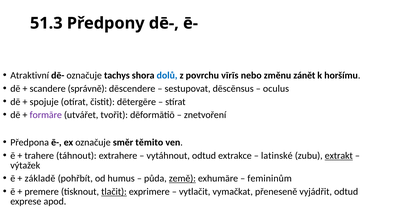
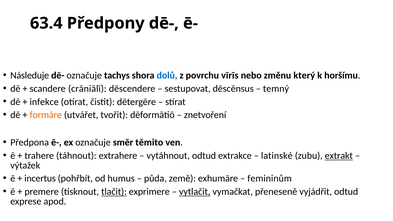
51.3: 51.3 -> 63.4 (46, 23)
Atraktivní: Atraktivní -> Následuje (30, 75)
zánět: zánět -> který (304, 75)
správně: správně -> crāniālī (87, 89)
oculus: oculus -> temný (276, 89)
spojuje: spojuje -> infekce (44, 102)
formāre colour: purple -> orange (46, 115)
základě: základě -> incertus (40, 179)
země underline: present -> none (182, 179)
vytlačit underline: none -> present (195, 192)
